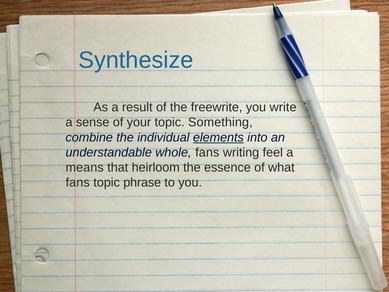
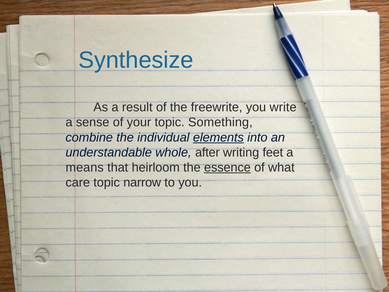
whole fans: fans -> after (207, 152)
feel: feel -> feet (273, 152)
essence underline: none -> present (227, 167)
fans: fans -> care (78, 182)
phrase: phrase -> narrow (142, 182)
